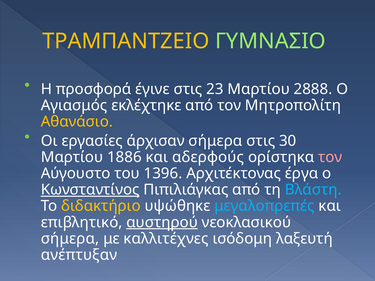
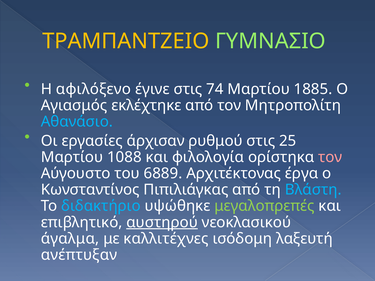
προσφορά: προσφορά -> αφιλόξενο (93, 89)
23: 23 -> 74 (215, 89)
2888: 2888 -> 1885 (313, 89)
Αθανάσιο colour: yellow -> light blue (77, 122)
άρχισαν σήμερα: σήμερα -> ρυθμού (216, 141)
30: 30 -> 25 (288, 141)
1886: 1886 -> 1088 (124, 157)
αδερφούς: αδερφούς -> φιλολογία (208, 157)
1396: 1396 -> 6889 (163, 174)
Κωνσταντίνος underline: present -> none (90, 190)
διδακτήριο colour: yellow -> light blue (101, 206)
μεγαλοπρεπές colour: light blue -> light green (264, 206)
σήμερα: σήμερα -> άγαλμα (70, 239)
